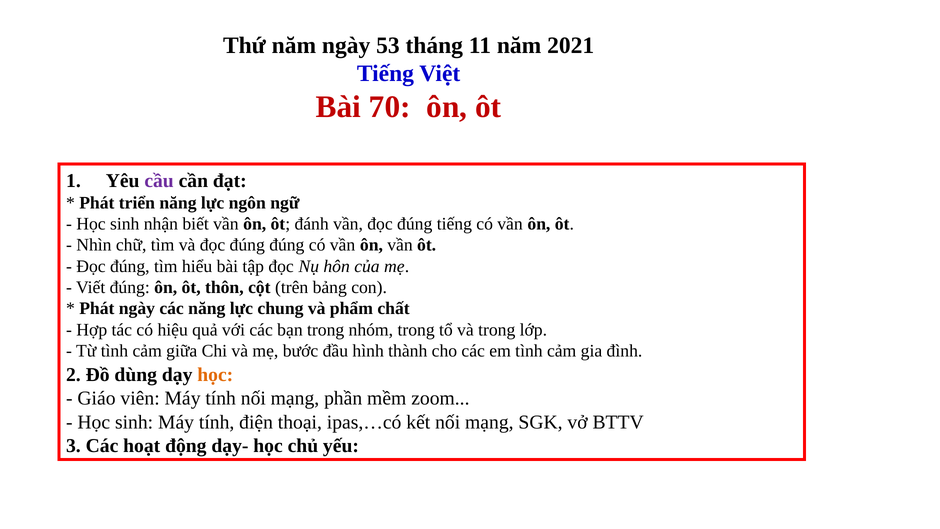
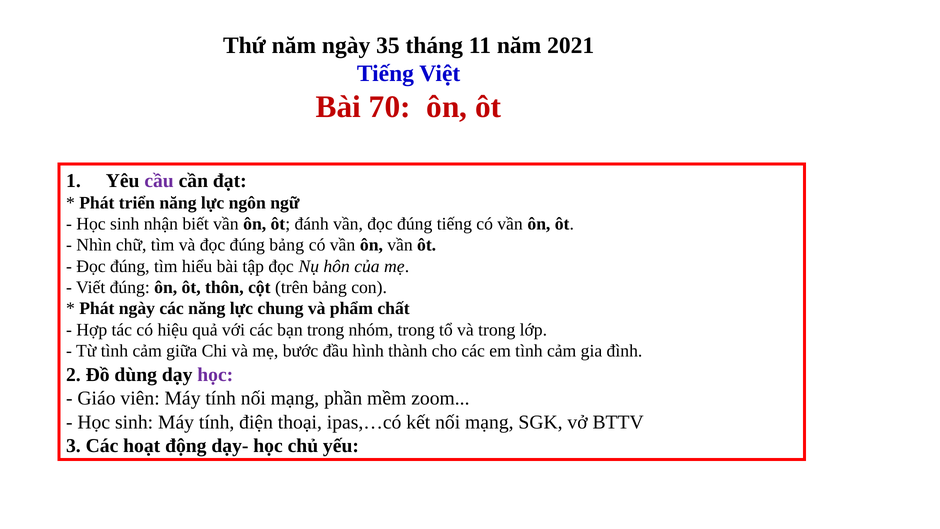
53: 53 -> 35 (388, 45)
đúng đúng: đúng -> bảng (287, 245)
học colour: orange -> purple (215, 375)
